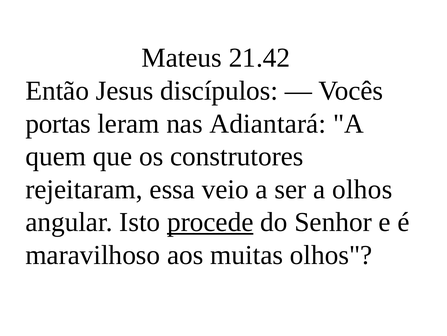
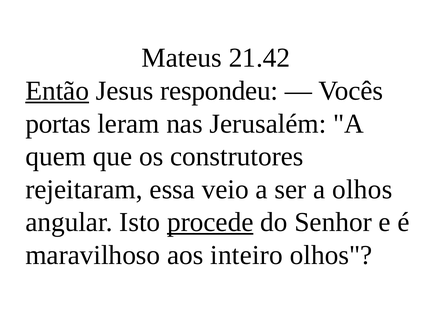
Então underline: none -> present (57, 91)
discípulos: discípulos -> respondeu (219, 91)
Adiantará: Adiantará -> Jerusalém (268, 123)
muitas: muitas -> inteiro (247, 254)
